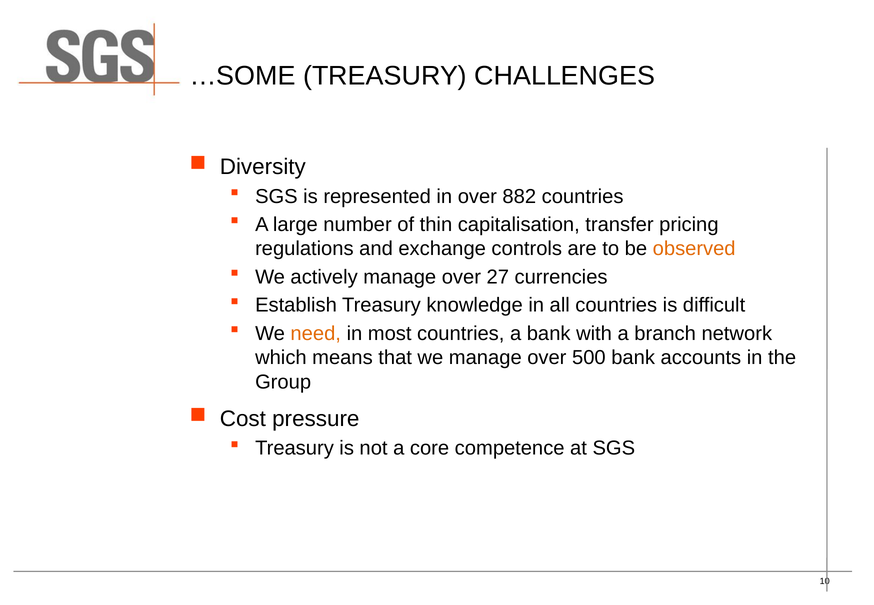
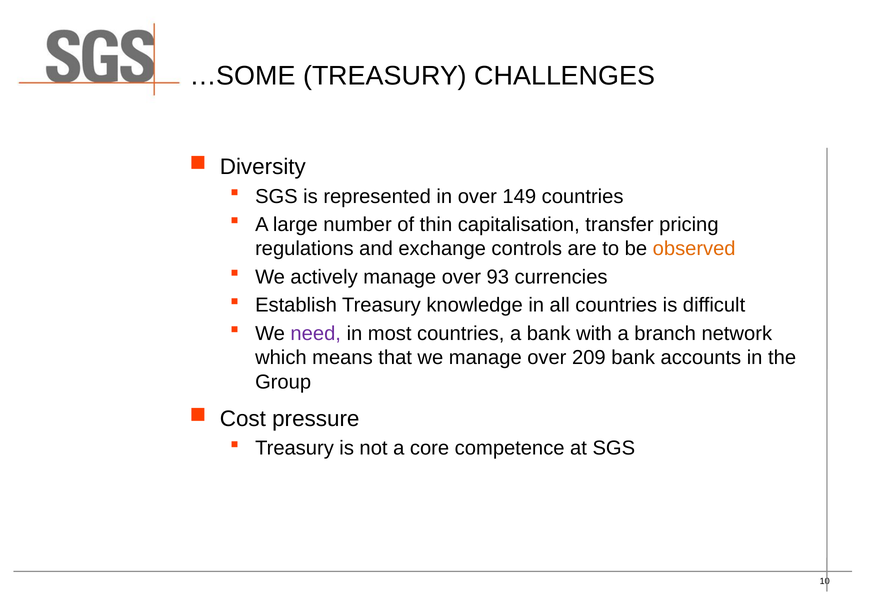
882: 882 -> 149 (519, 196)
27: 27 -> 93 (498, 277)
need colour: orange -> purple (316, 334)
500: 500 -> 209 (589, 358)
